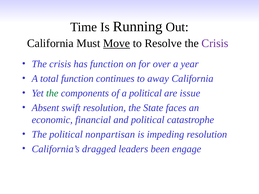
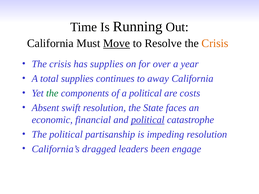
Crisis colour: purple -> orange (215, 43)
has function: function -> supplies (107, 64)
total function: function -> supplies (77, 79)
issue: issue -> costs (190, 93)
political underline: none -> present (148, 120)
nonpartisan: nonpartisan -> partisanship (110, 135)
